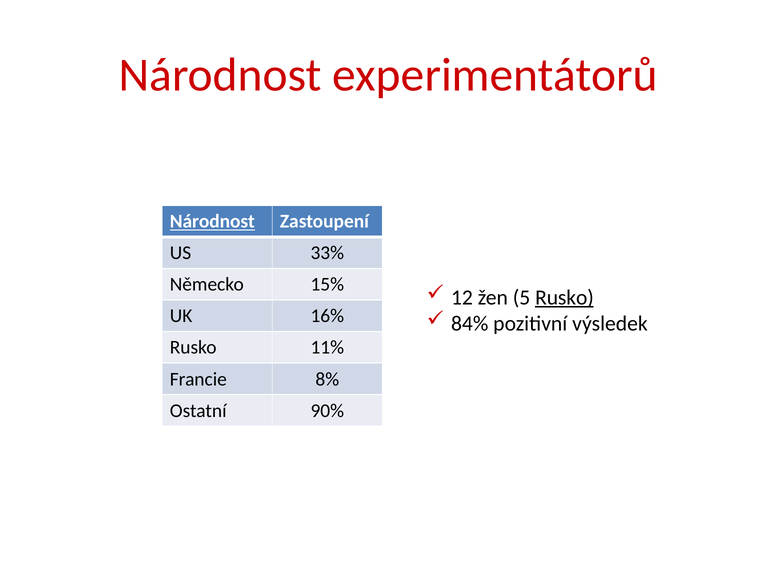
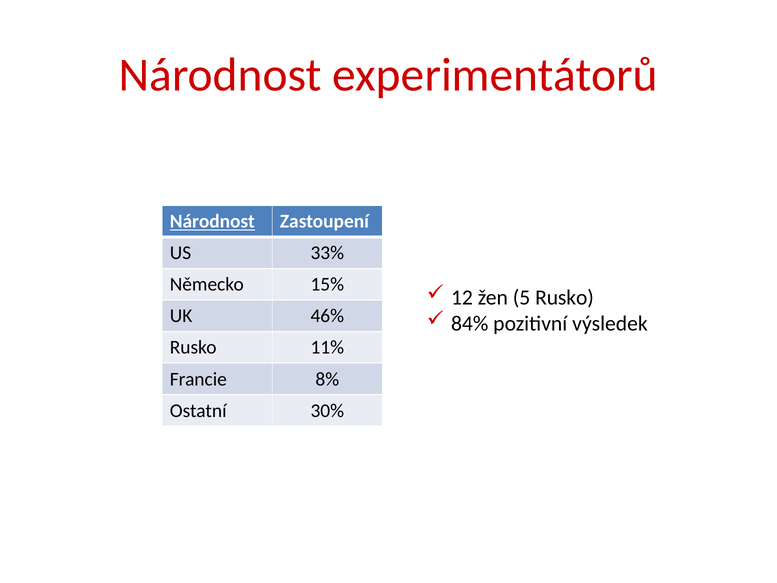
Rusko underline: present -> none (565, 297)
16%: 16% -> 46% (327, 316)
90%: 90% -> 30% (327, 410)
